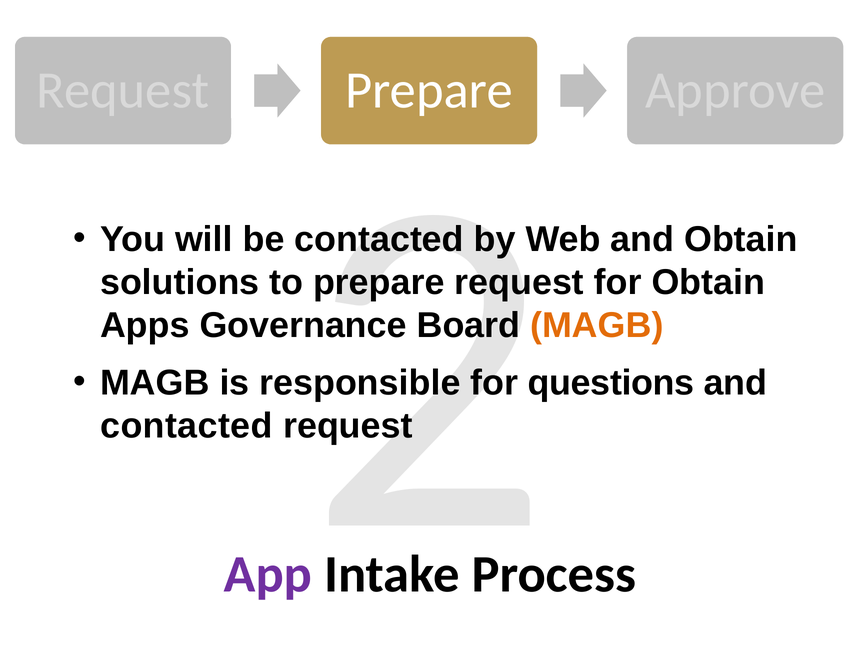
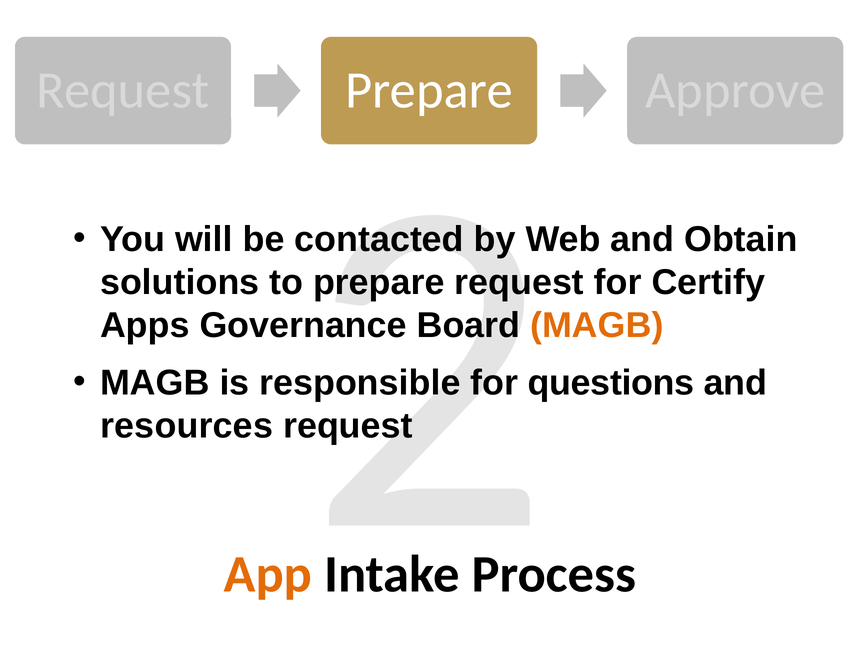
for Obtain: Obtain -> Certify (708, 282)
contacted: contacted -> resources (187, 426)
App colour: purple -> orange (268, 574)
